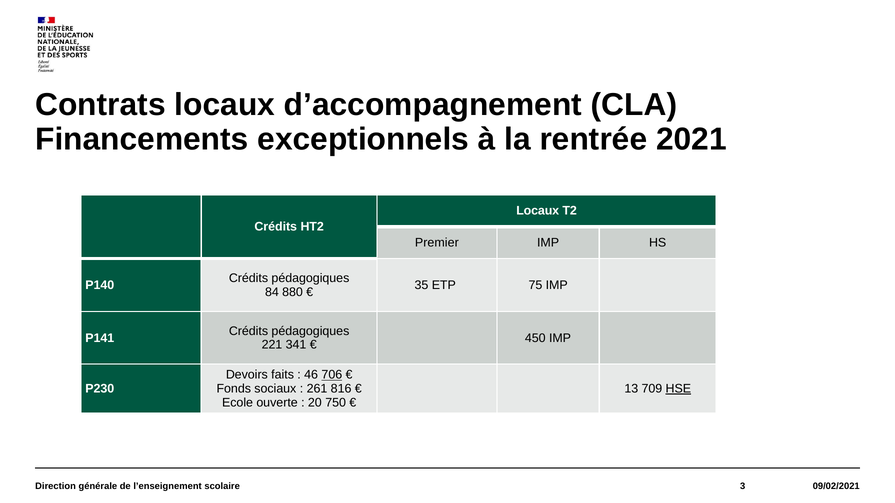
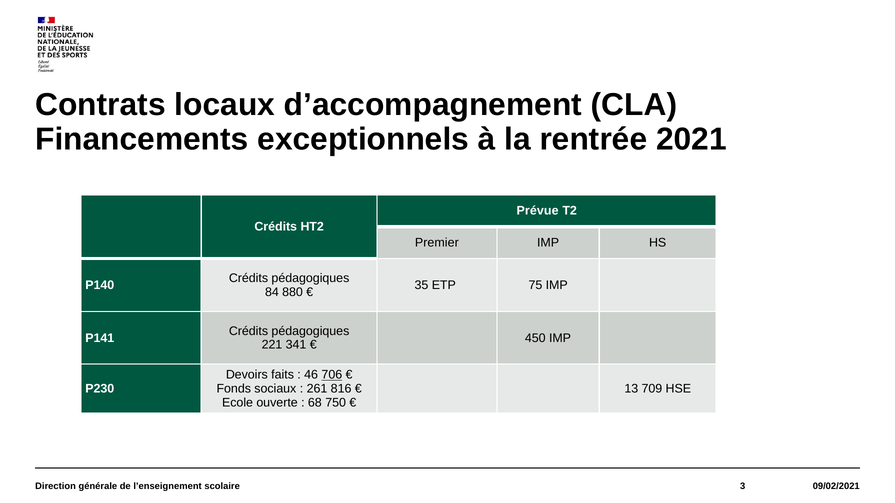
Locaux: Locaux -> Prévue (538, 211)
HSE underline: present -> none (678, 389)
20: 20 -> 68 (315, 403)
